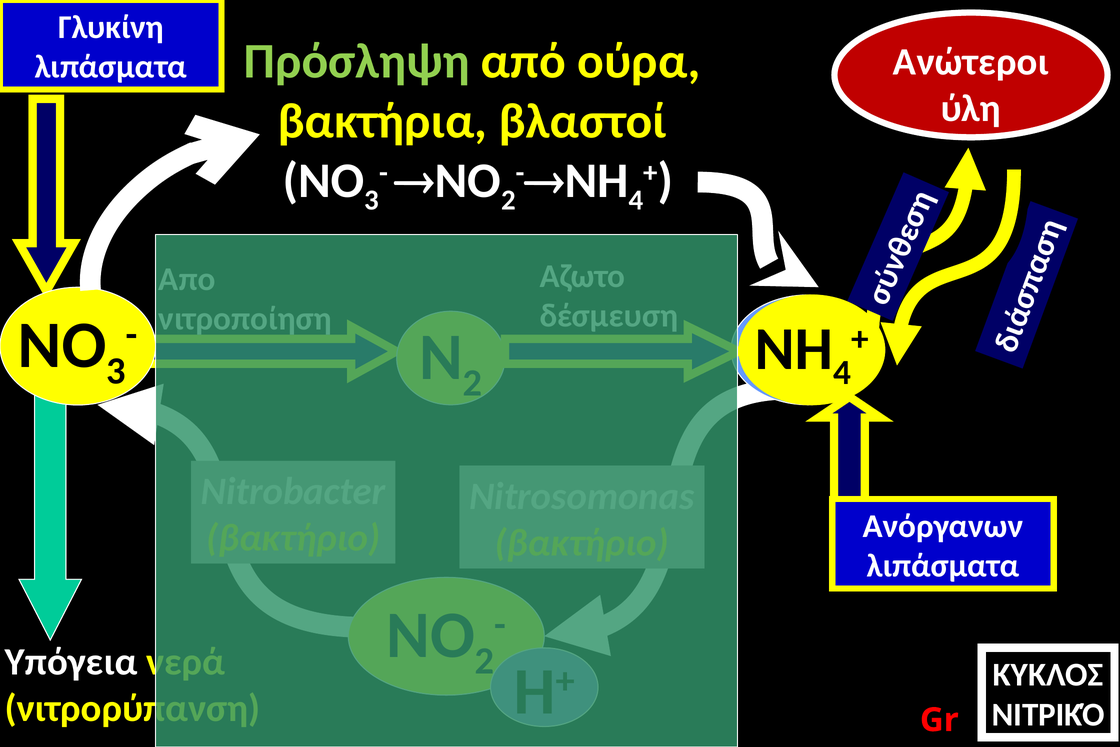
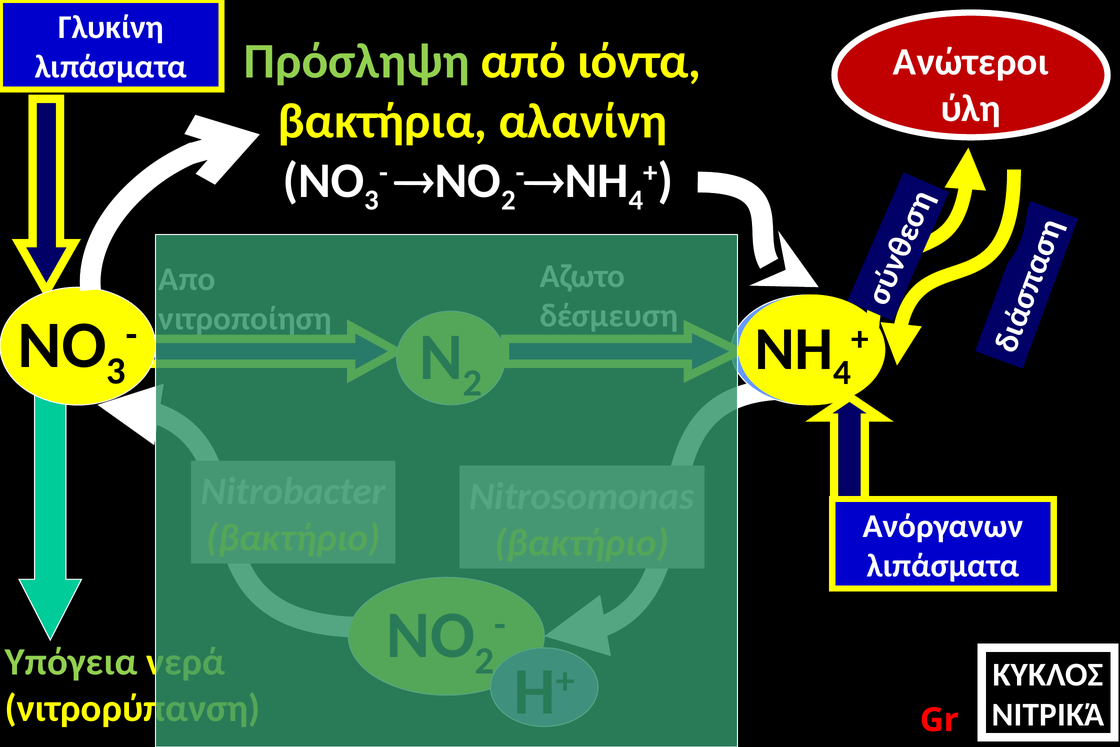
ούρα: ούρα -> ιόντα (639, 61)
βλαστοί: βλαστοί -> αλανίνη (583, 121)
Υπόγεια colour: white -> light green (71, 662)
ΝΙΤΡΙΚΌ: ΝΙΤΡΙΚΌ -> ΝΙΤΡΙΚΆ (1048, 714)
